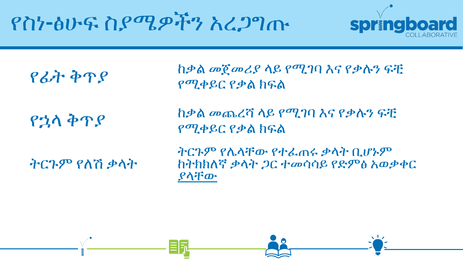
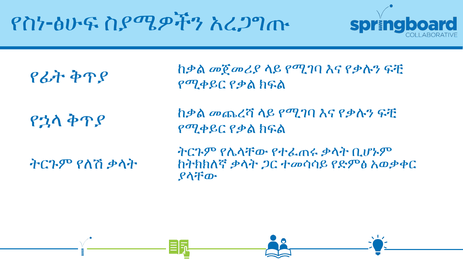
ያላቸው underline: present -> none (198, 176)
